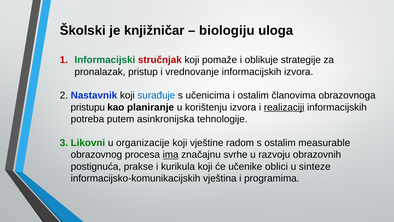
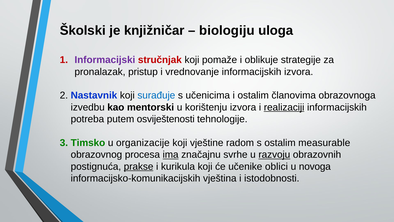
Informacijski colour: green -> purple (105, 60)
pristupu: pristupu -> izvedbu (88, 107)
planiranje: planiranje -> mentorski (151, 107)
asinkronijska: asinkronijska -> osviještenosti (166, 119)
Likovni: Likovni -> Timsko (88, 143)
razvoju underline: none -> present (274, 154)
prakse underline: none -> present (139, 166)
sinteze: sinteze -> novoga (315, 166)
programima: programima -> istodobnosti (272, 178)
